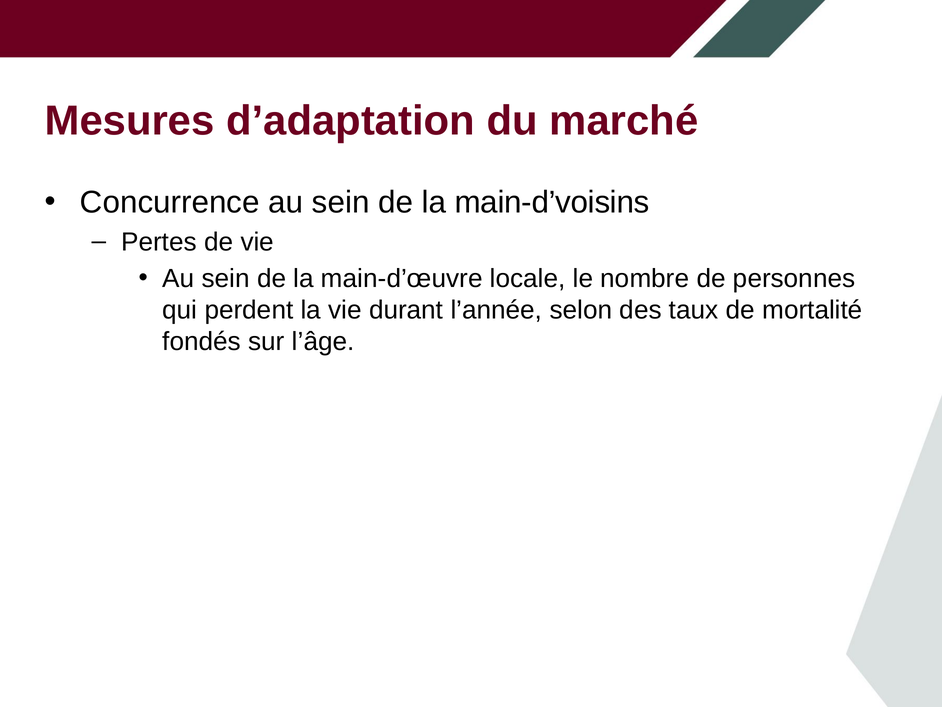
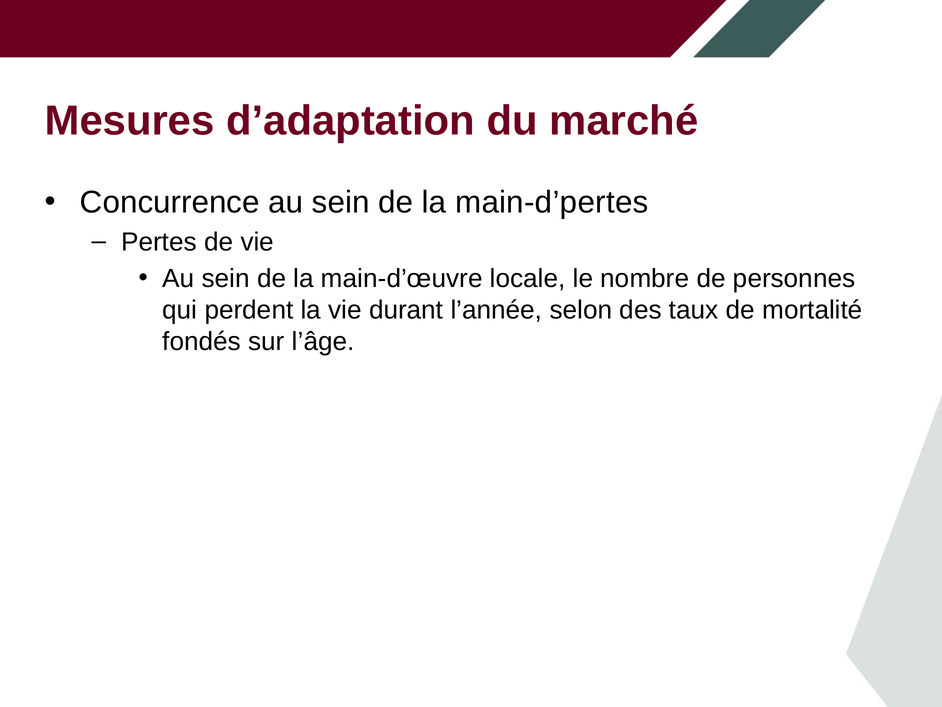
main-d’voisins: main-d’voisins -> main-d’pertes (552, 202)
